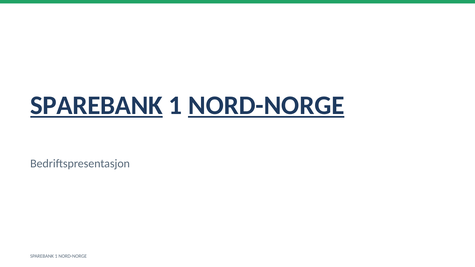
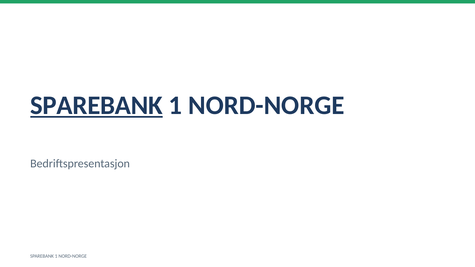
NORD-NORGE underline: present -> none (266, 105)
